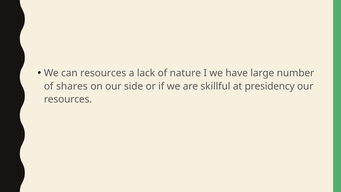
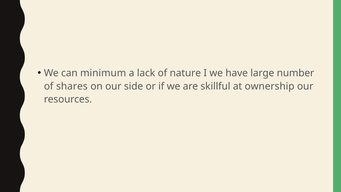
can resources: resources -> minimum (103, 73)
presidency: presidency -> ownership (270, 86)
